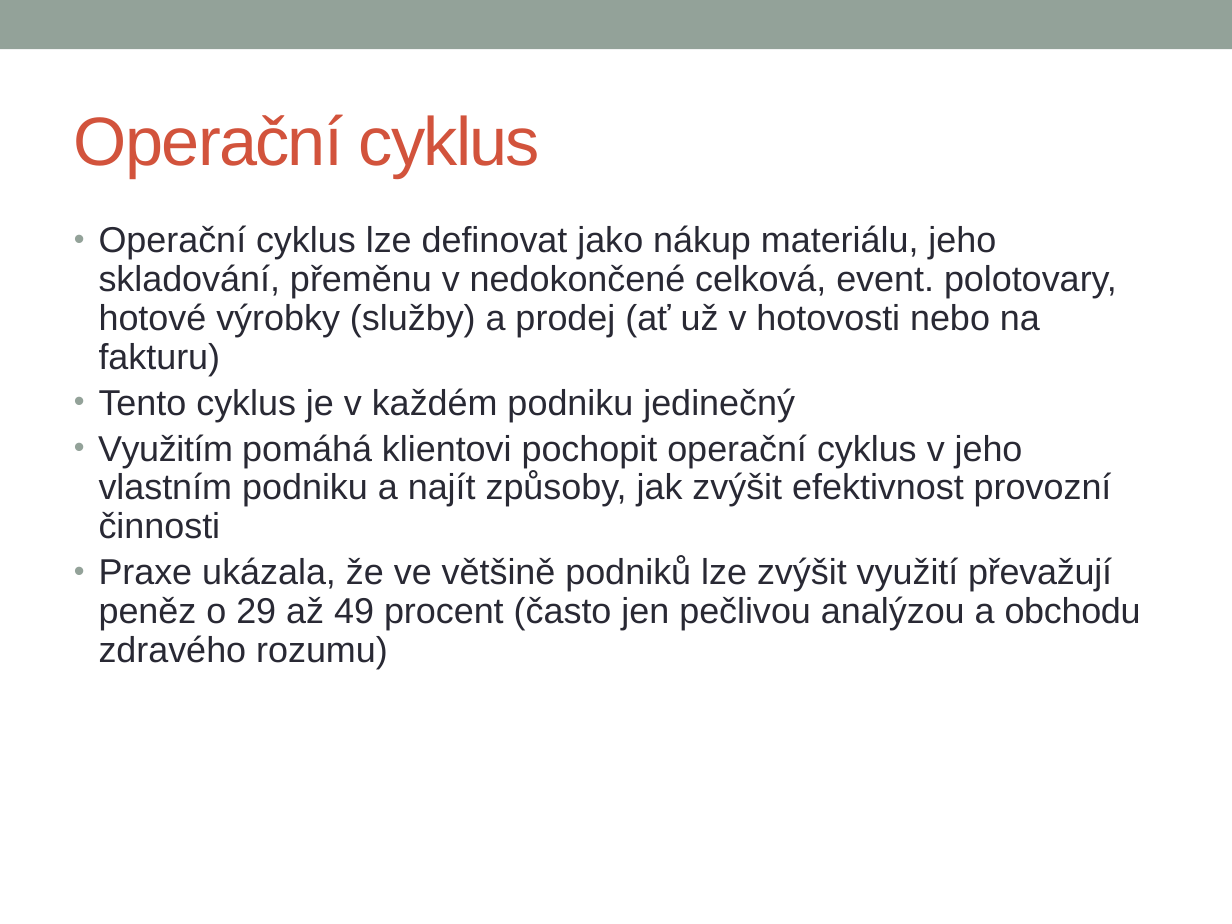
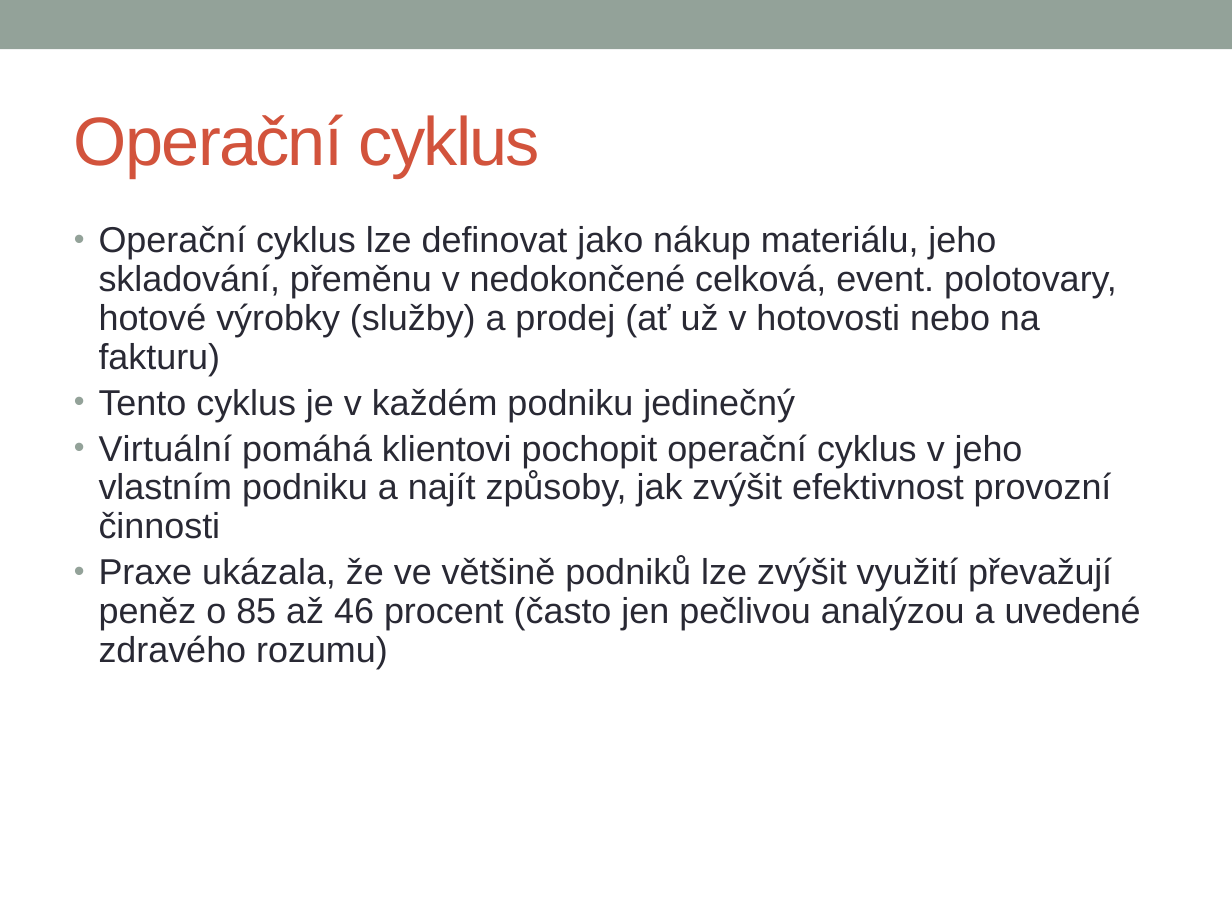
Využitím: Využitím -> Virtuální (165, 449)
29: 29 -> 85 (256, 612)
49: 49 -> 46 (354, 612)
obchodu: obchodu -> uvedené (1073, 612)
